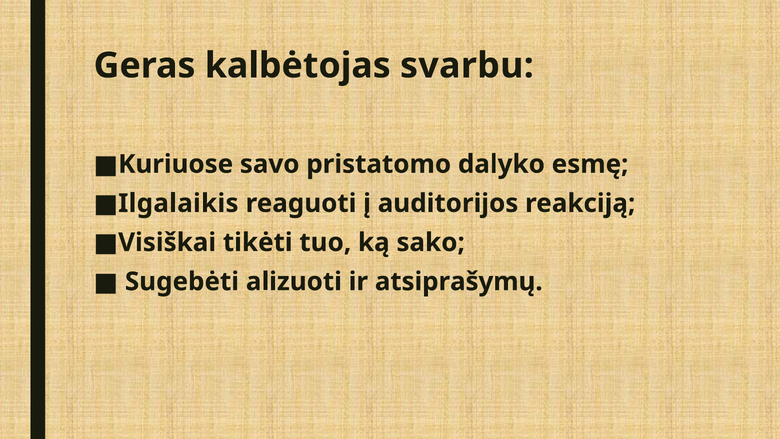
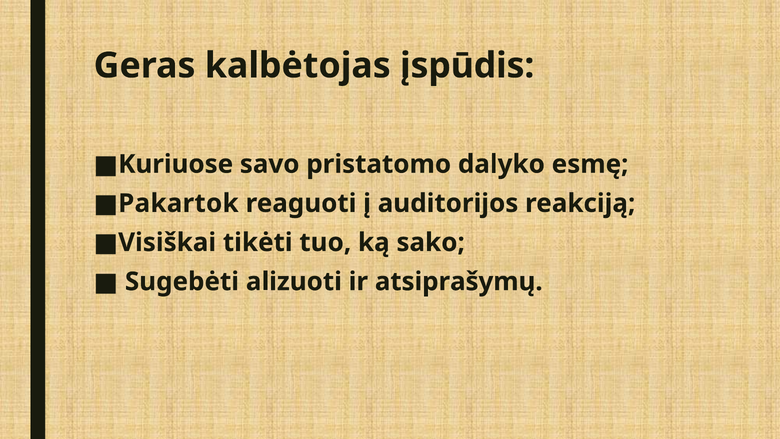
svarbu: svarbu -> įspūdis (467, 66)
Ilgalaikis: Ilgalaikis -> Pakartok (178, 203)
